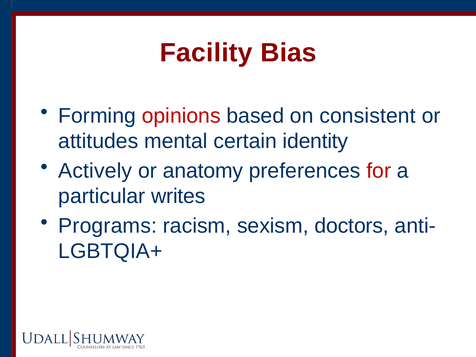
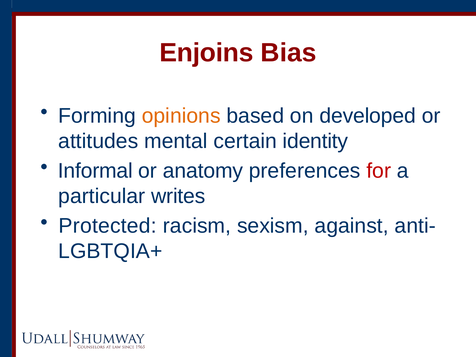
Facility: Facility -> Enjoins (207, 53)
opinions colour: red -> orange (181, 116)
consistent: consistent -> developed (368, 116)
Actively: Actively -> Informal (95, 171)
Programs: Programs -> Protected (108, 226)
doctors: doctors -> against (352, 226)
